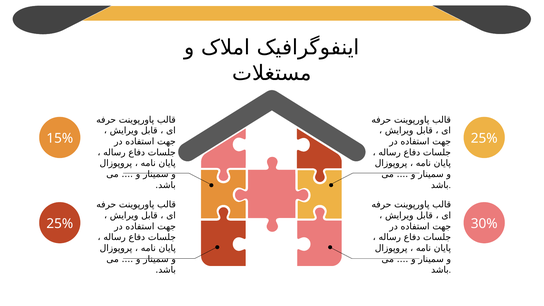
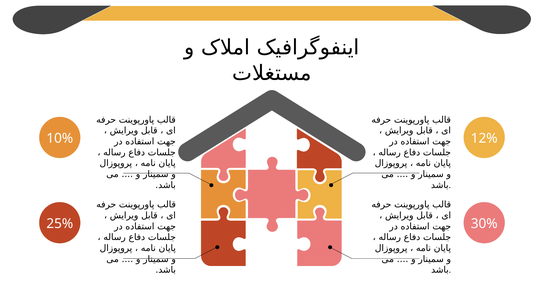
15%: 15% -> 10% (60, 138)
25%: 25% -> 12% (484, 138)
